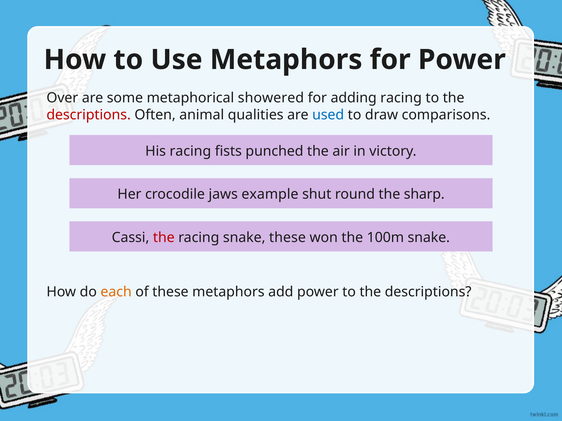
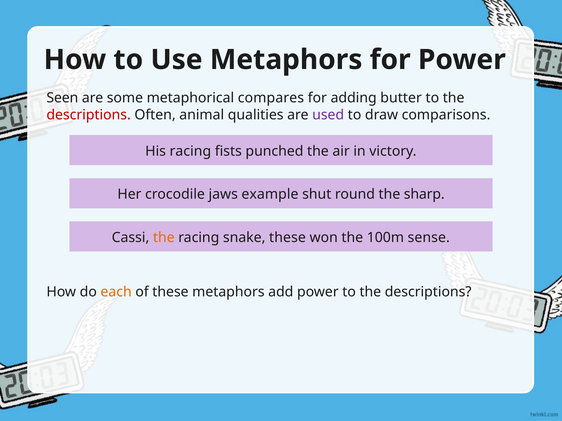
Over: Over -> Seen (62, 98)
showered: showered -> compares (271, 98)
adding racing: racing -> butter (401, 98)
used colour: blue -> purple (328, 115)
the colour: red -> orange (164, 238)
100m snake: snake -> sense (429, 238)
